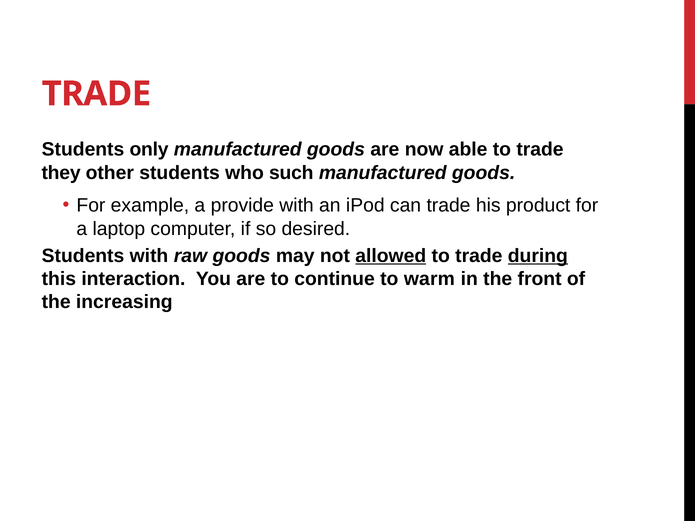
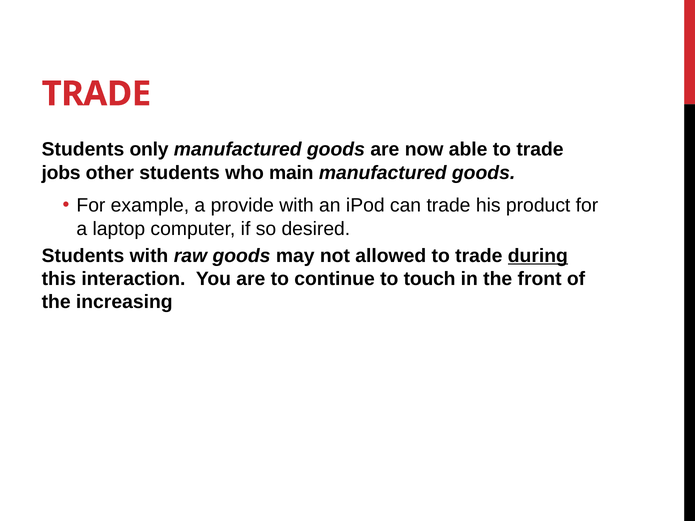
they: they -> jobs (61, 173)
such: such -> main (291, 173)
allowed underline: present -> none (391, 256)
warm: warm -> touch (430, 279)
